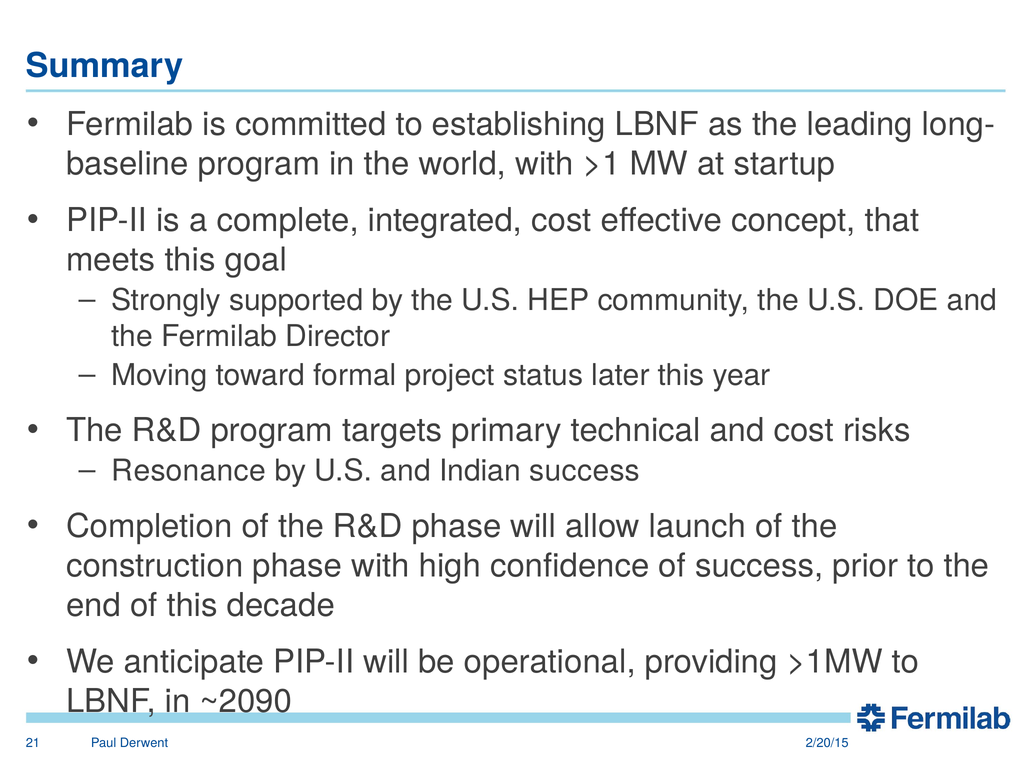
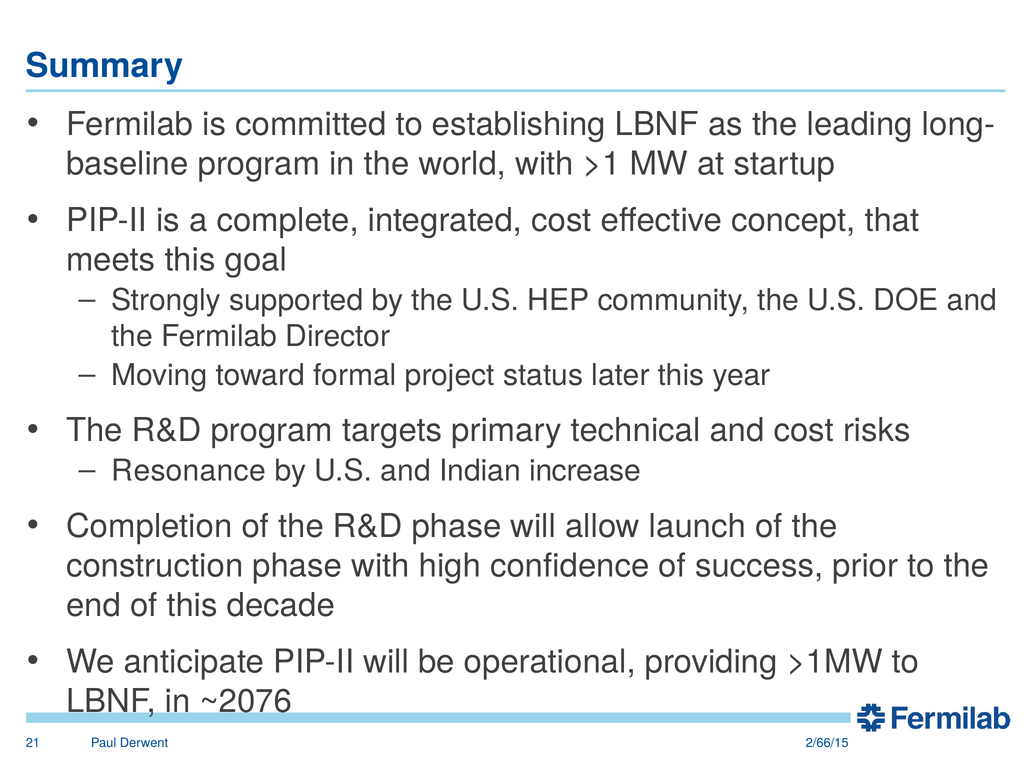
Indian success: success -> increase (585, 471)
~2090: ~2090 -> ~2076 (246, 702)
2/20/15: 2/20/15 -> 2/66/15 (827, 743)
